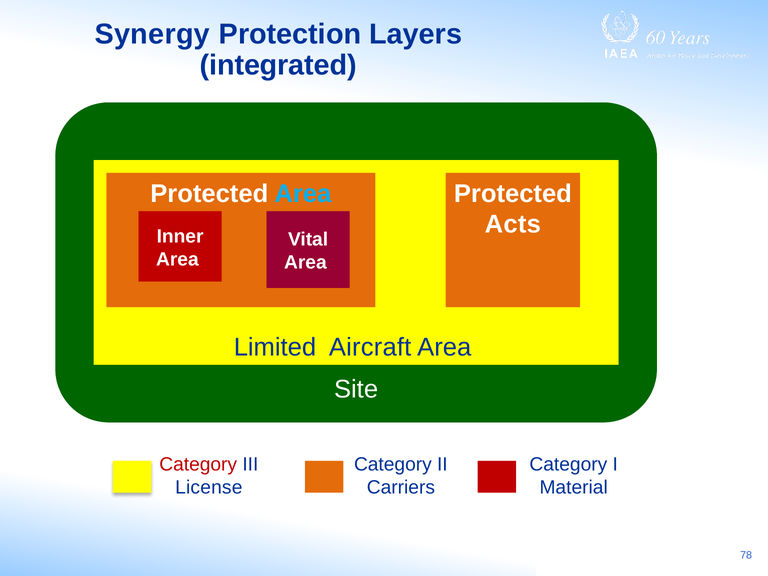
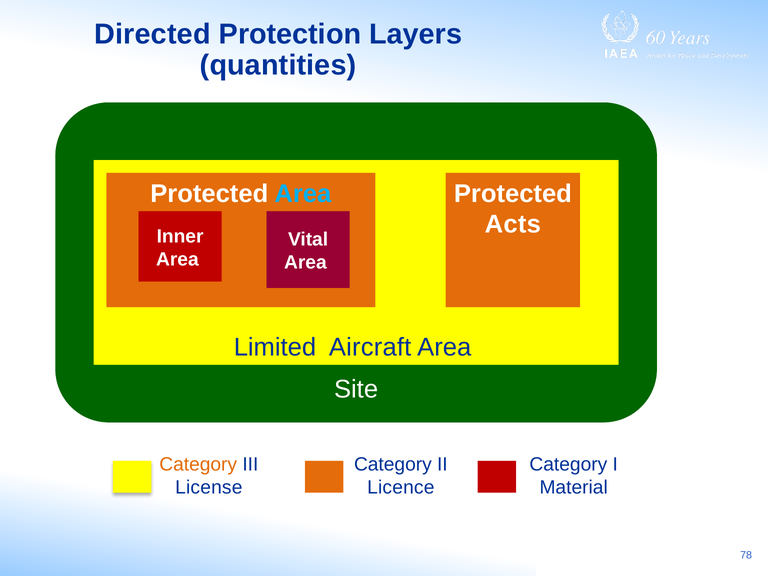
Synergy: Synergy -> Directed (152, 34)
integrated: integrated -> quantities (278, 65)
Category colour: red -> orange (198, 465)
Carriers: Carriers -> Licence (401, 488)
